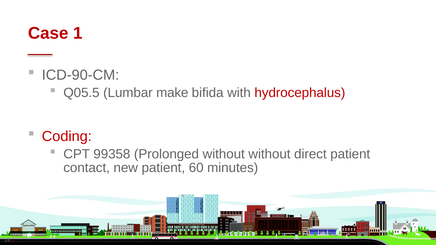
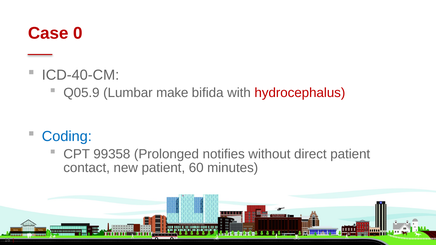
1: 1 -> 0 (78, 33)
ICD-90-CM: ICD-90-CM -> ICD-40-CM (81, 75)
Q05.5: Q05.5 -> Q05.9 (81, 93)
Coding colour: red -> blue (67, 136)
Prolonged without: without -> notifies (224, 154)
